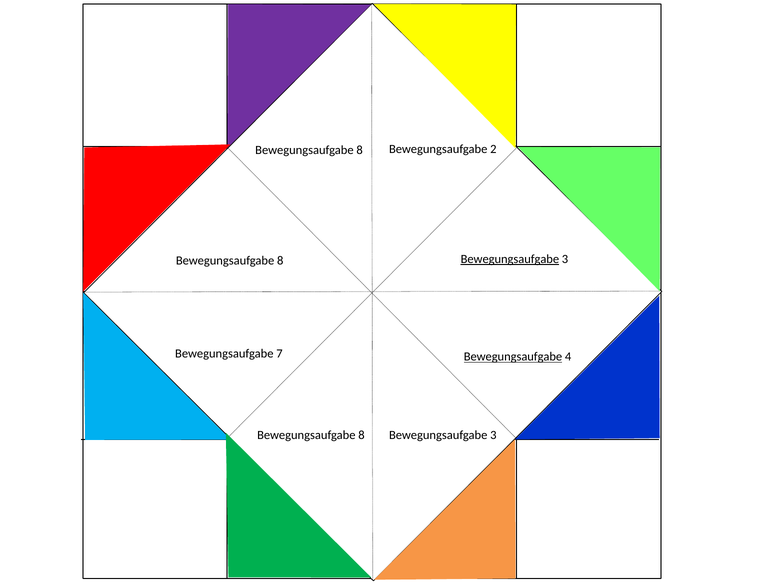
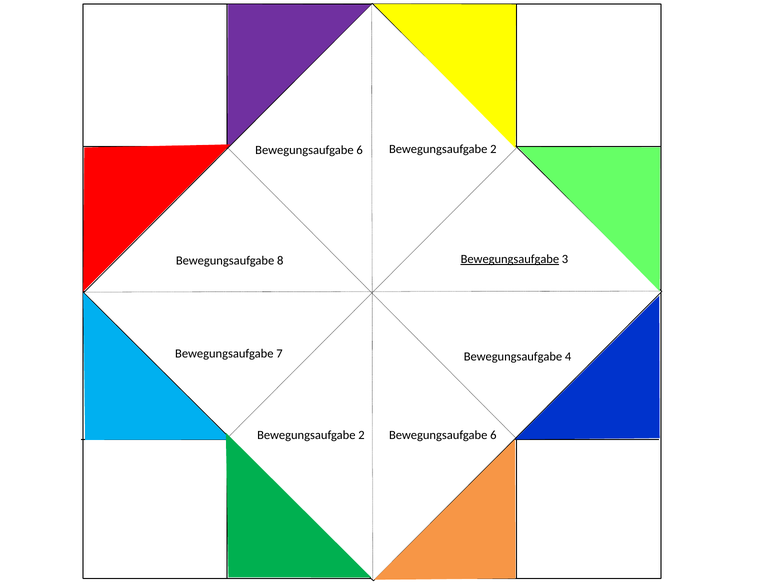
8: 8 -> 6 (360, 150)
Bewegungsaufgabe underline: present -> none (513, 357)
8: 8 -> 2 (361, 436)
3: 3 -> 6 (493, 436)
